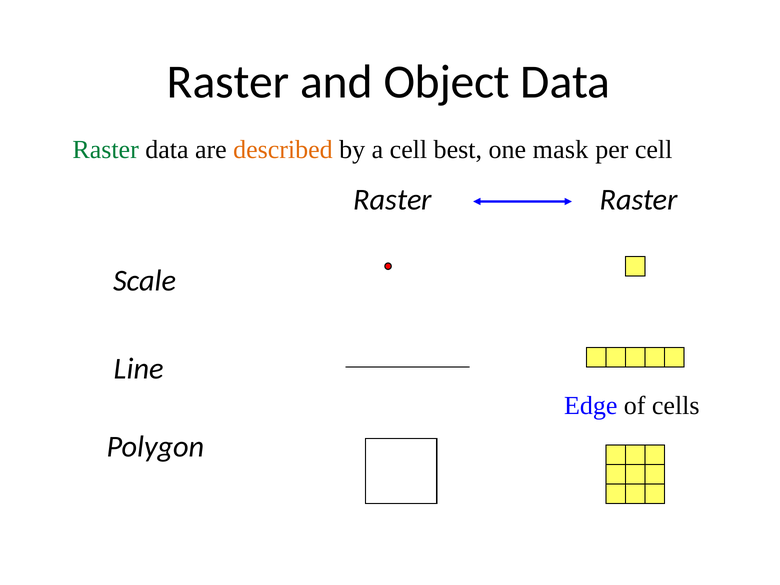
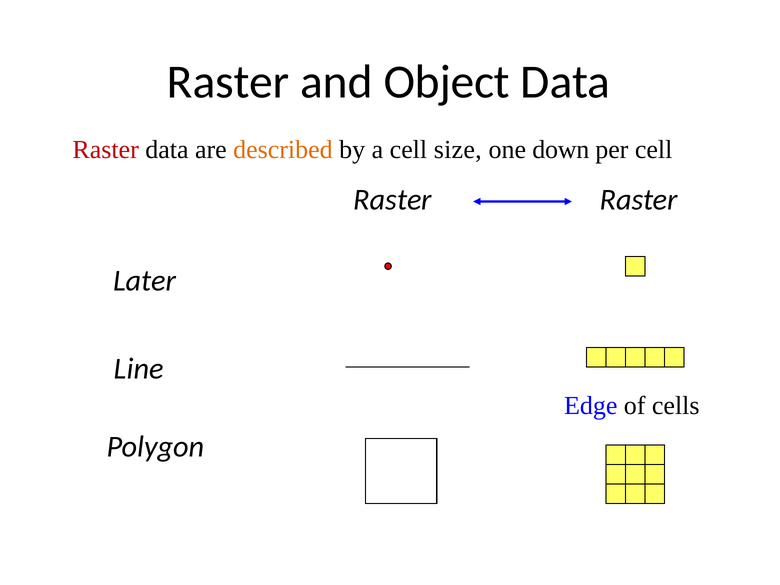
Raster colour: green -> red (106, 149)
best: best -> size (458, 149)
mask: mask -> down (561, 149)
Scale: Scale -> Later (145, 281)
